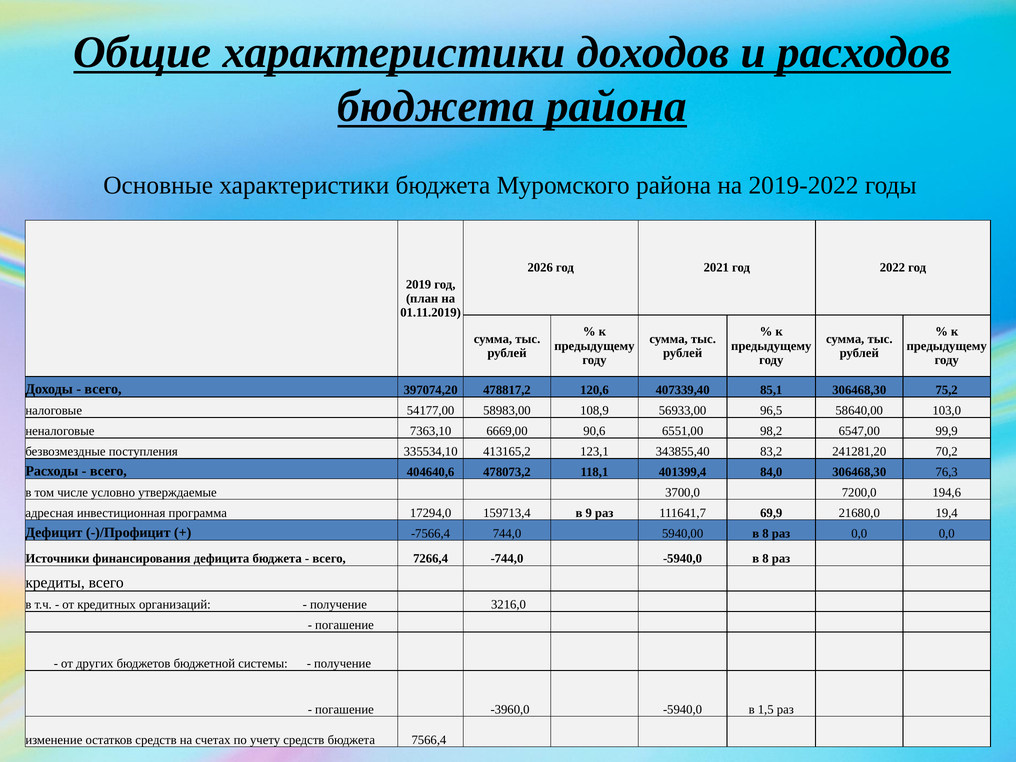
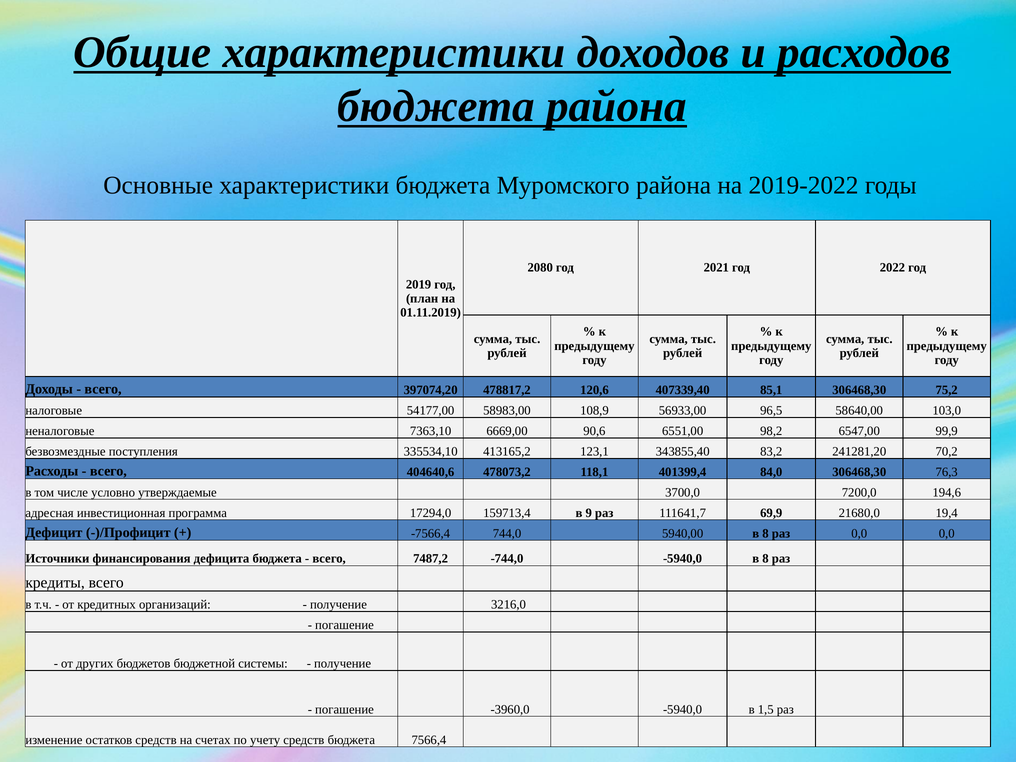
2026: 2026 -> 2080 (540, 268)
7266,4: 7266,4 -> 7487,2 (431, 559)
